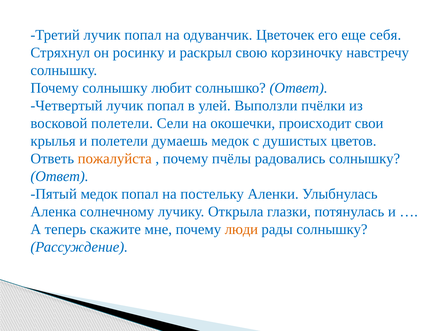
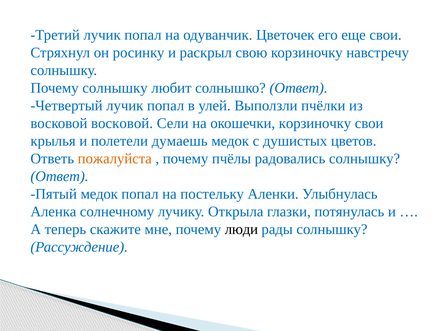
еще себя: себя -> свои (386, 35)
восковой полетели: полетели -> восковой (122, 123)
окошечки происходит: происходит -> корзиночку (315, 123)
люди colour: orange -> black (241, 230)
